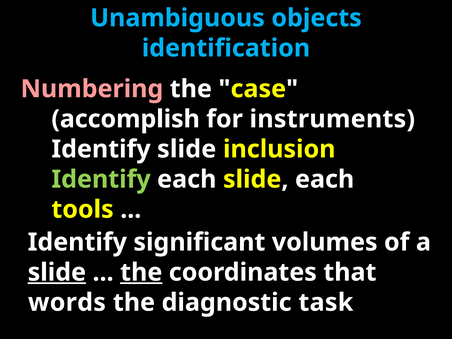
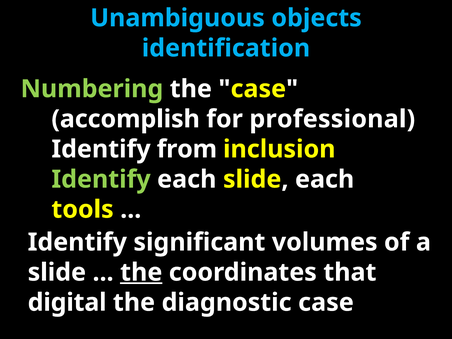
Numbering colour: pink -> light green (92, 89)
instruments: instruments -> professional (332, 119)
Identify slide: slide -> from (187, 149)
slide underline: present -> none (57, 272)
words: words -> digital (67, 302)
diagnostic task: task -> case (326, 302)
